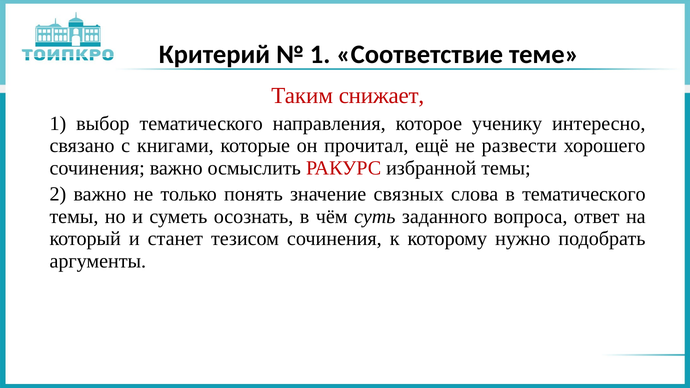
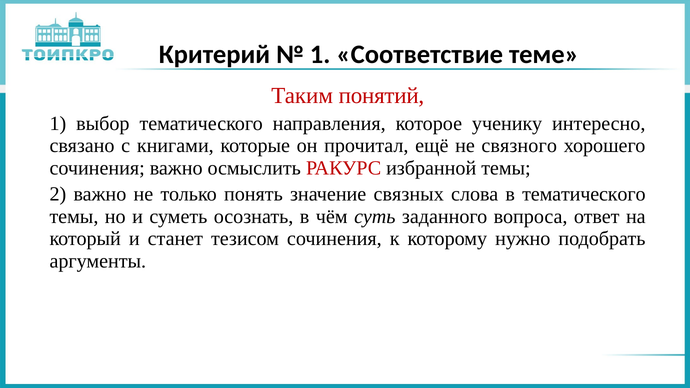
снижает: снижает -> понятий (381, 95)
развести: развести -> связного (519, 146)
